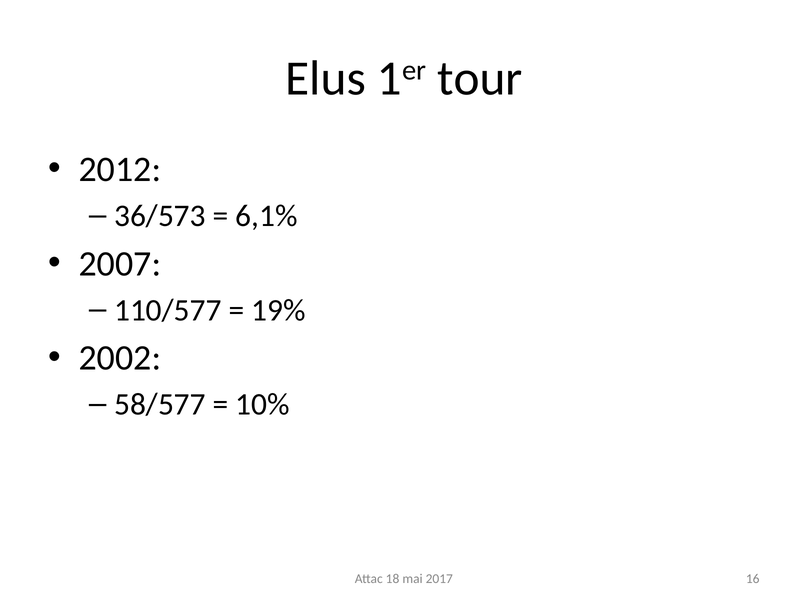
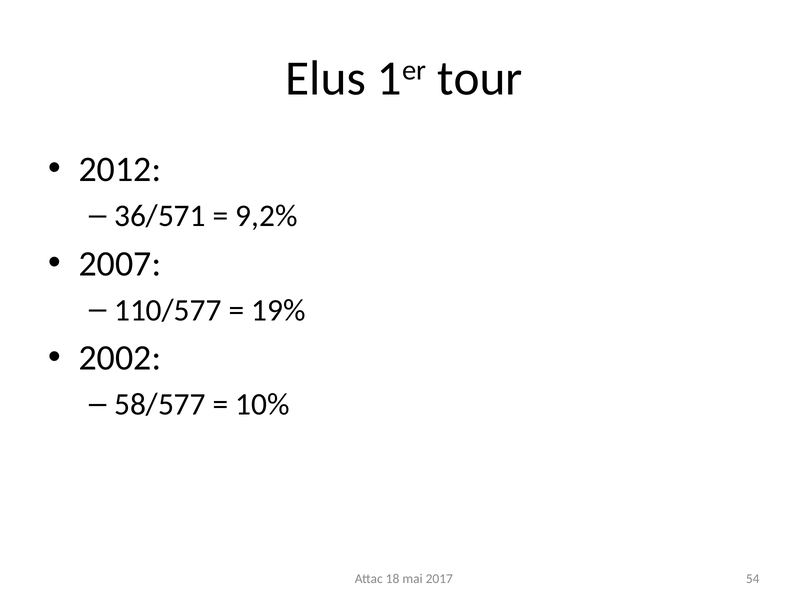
36/573: 36/573 -> 36/571 (160, 216)
6,1%: 6,1% -> 9,2% (267, 216)
16: 16 -> 54 (753, 579)
